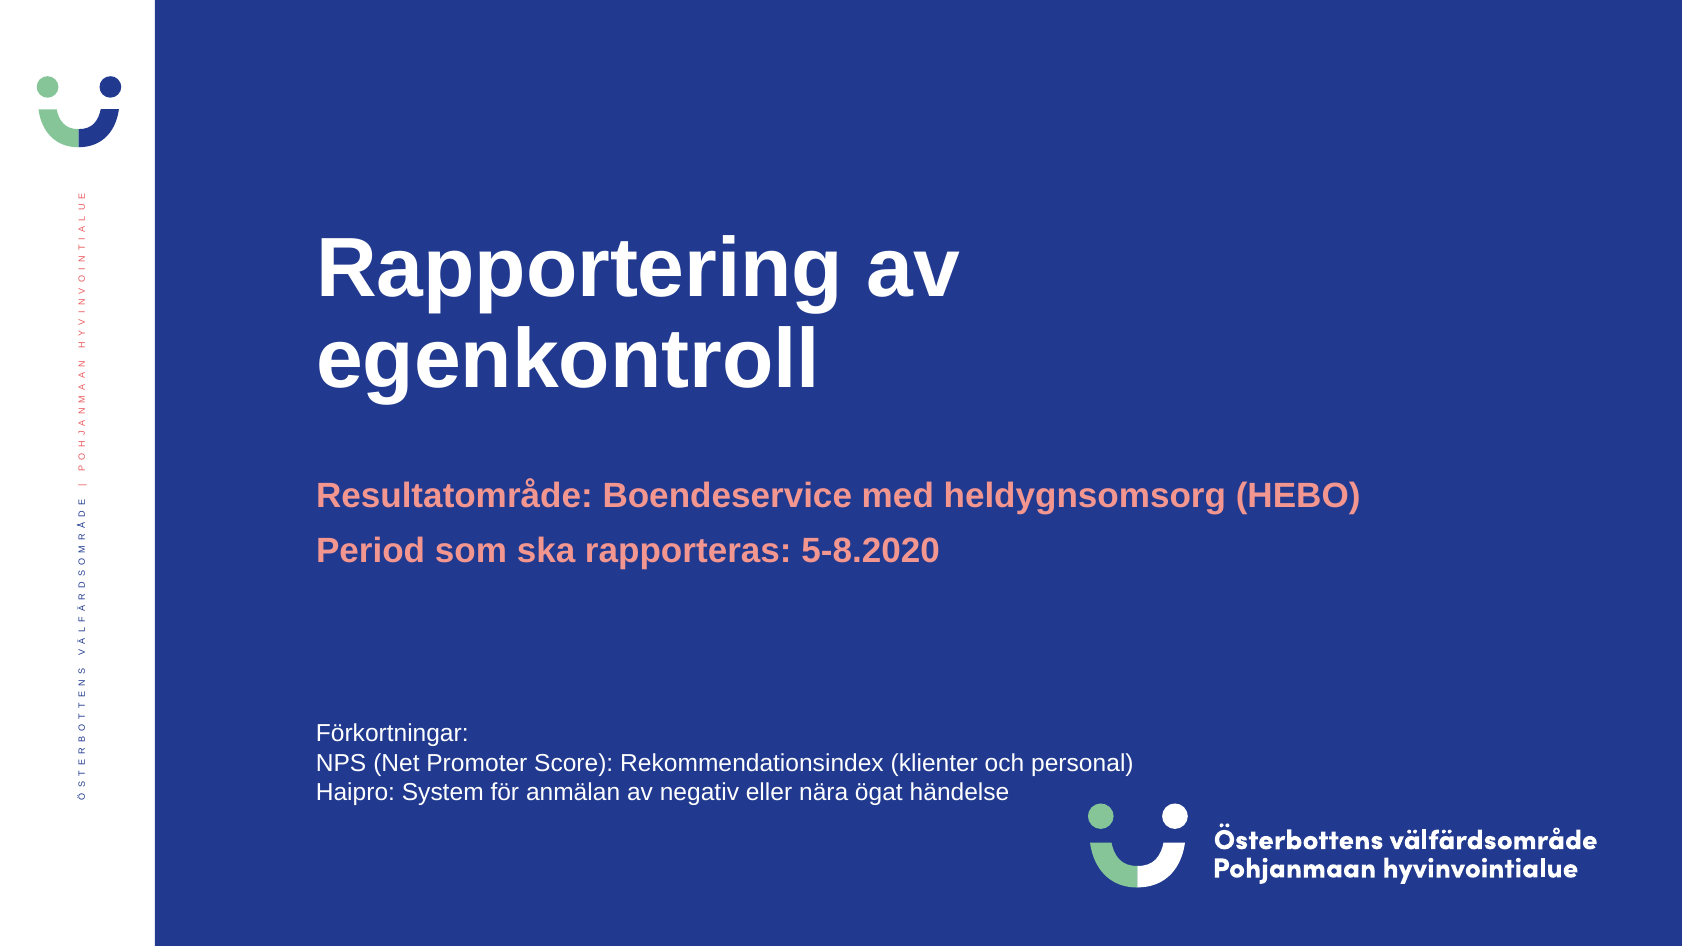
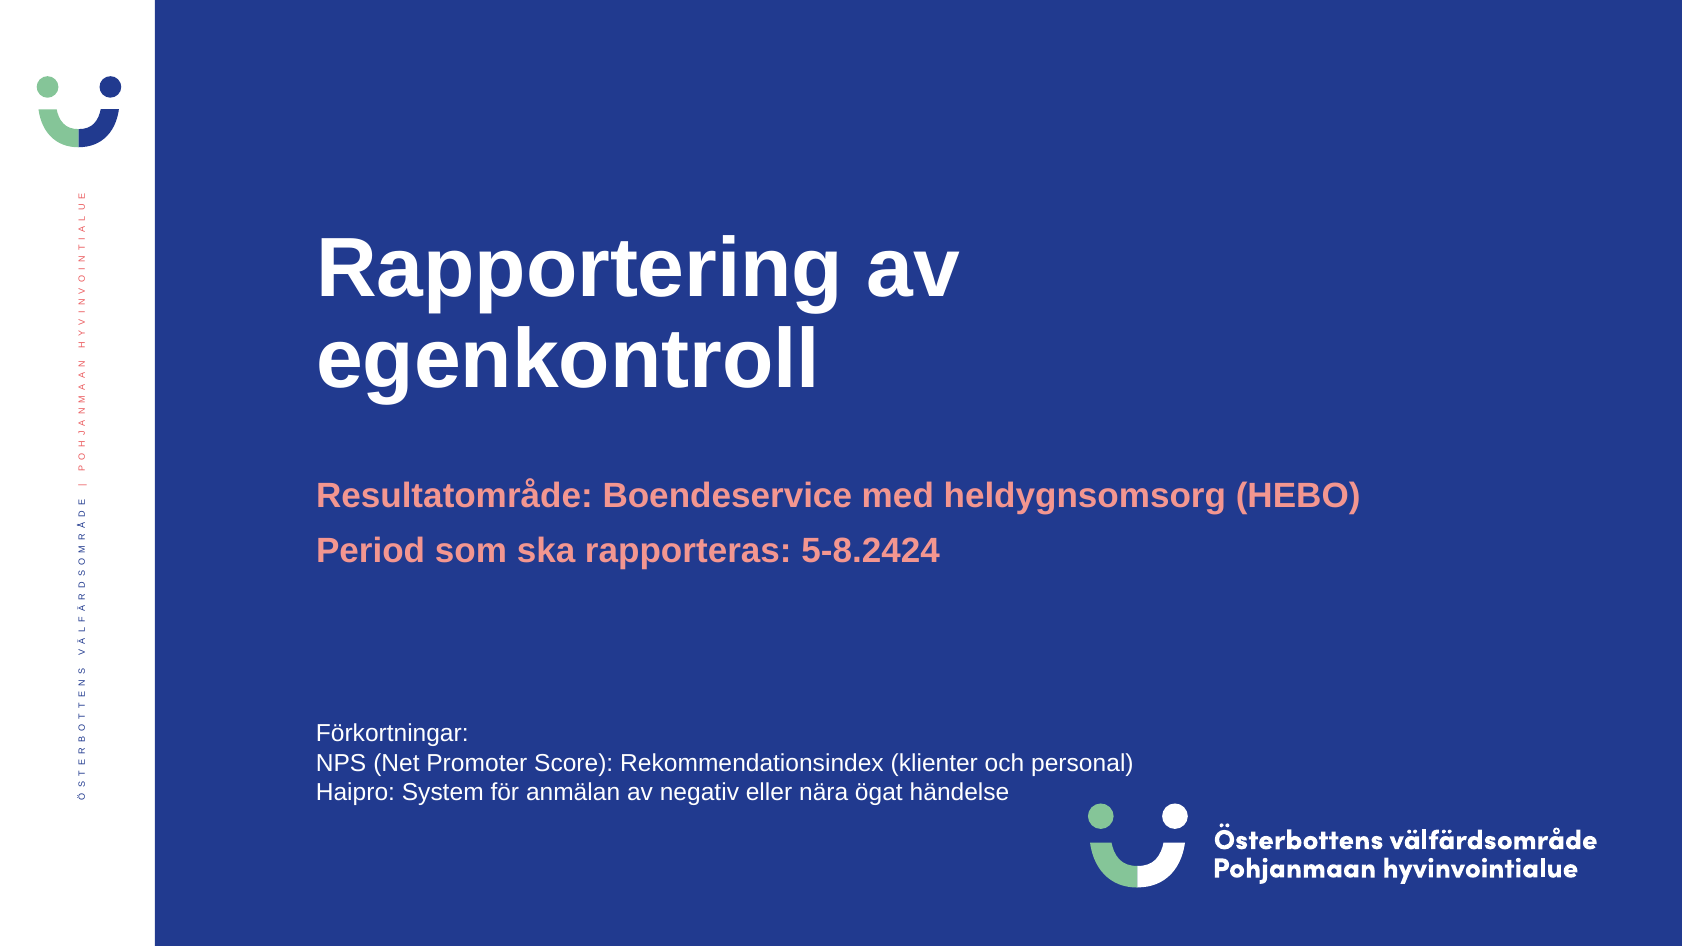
5-8.2020: 5-8.2020 -> 5-8.2424 (871, 551)
